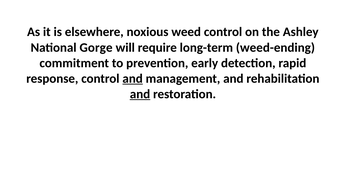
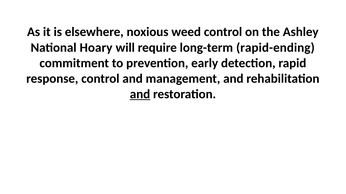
Gorge: Gorge -> Hoary (96, 48)
weed-ending: weed-ending -> rapid-ending (275, 48)
and underline: present -> none (133, 79)
